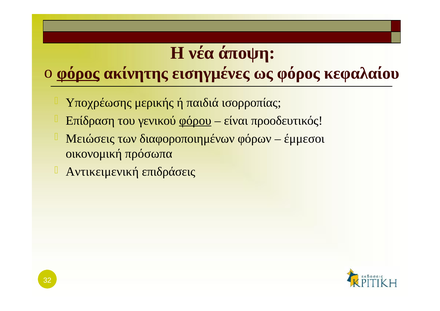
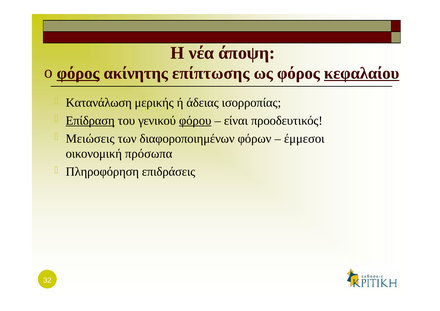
εισηγμένες: εισηγμένες -> επίπτωσης (211, 73)
κεφαλαίου underline: none -> present (362, 73)
Υποχρέωσης: Υποχρέωσης -> Κατανάλωση (99, 103)
παιδιά: παιδιά -> άδειας (203, 103)
Επίδραση underline: none -> present (90, 121)
Αντικειμενική: Αντικειμενική -> Πληροφόρηση (102, 172)
